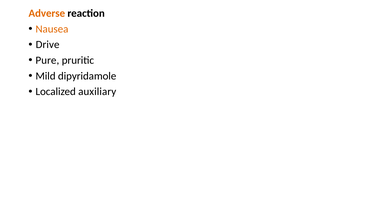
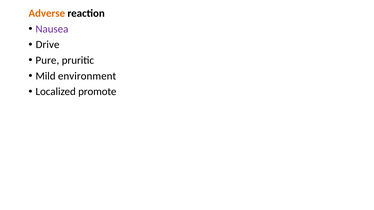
Nausea colour: orange -> purple (52, 29)
dipyridamole: dipyridamole -> environment (87, 76)
auxiliary: auxiliary -> promote (97, 92)
